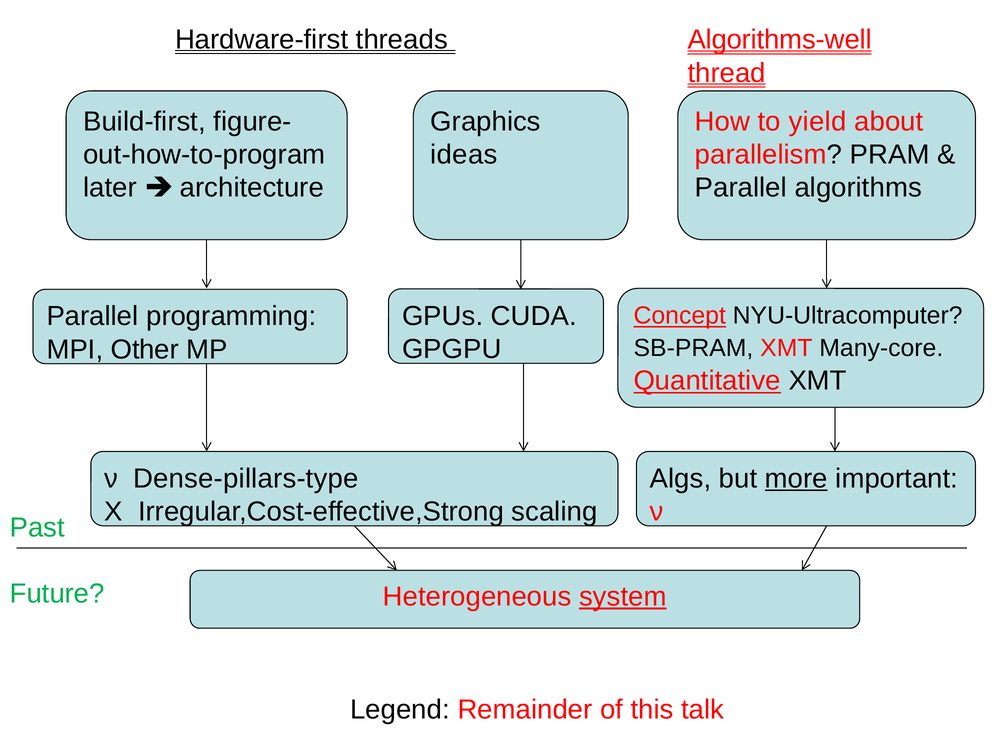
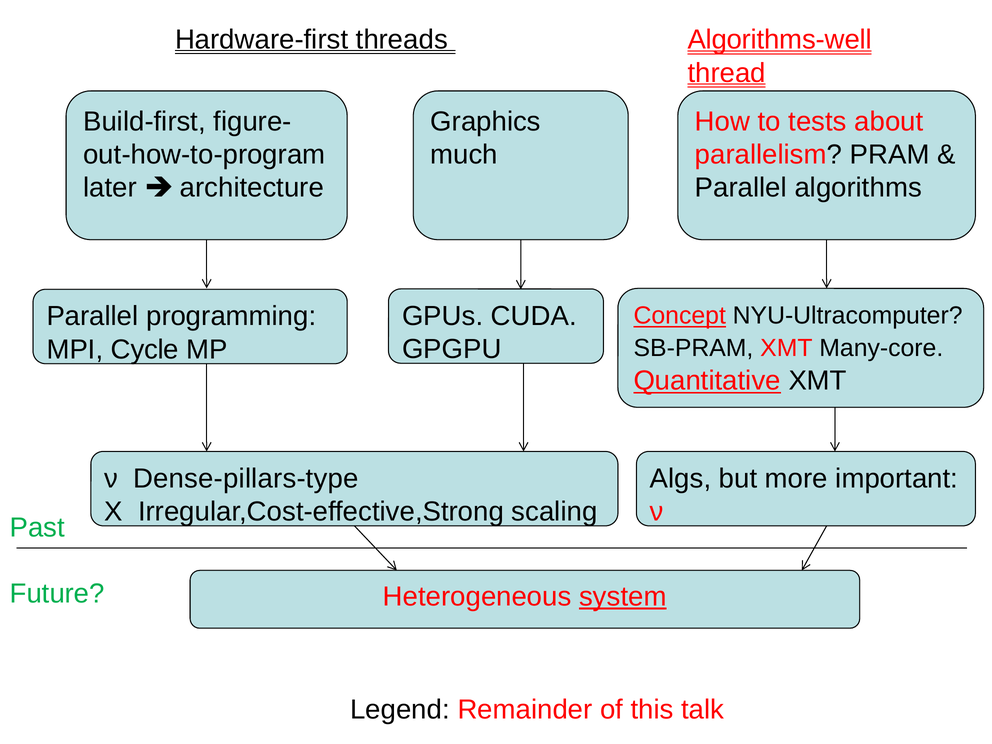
yield: yield -> tests (818, 122)
ideas: ideas -> much (464, 155)
Other: Other -> Cycle (145, 349)
more underline: present -> none (796, 478)
